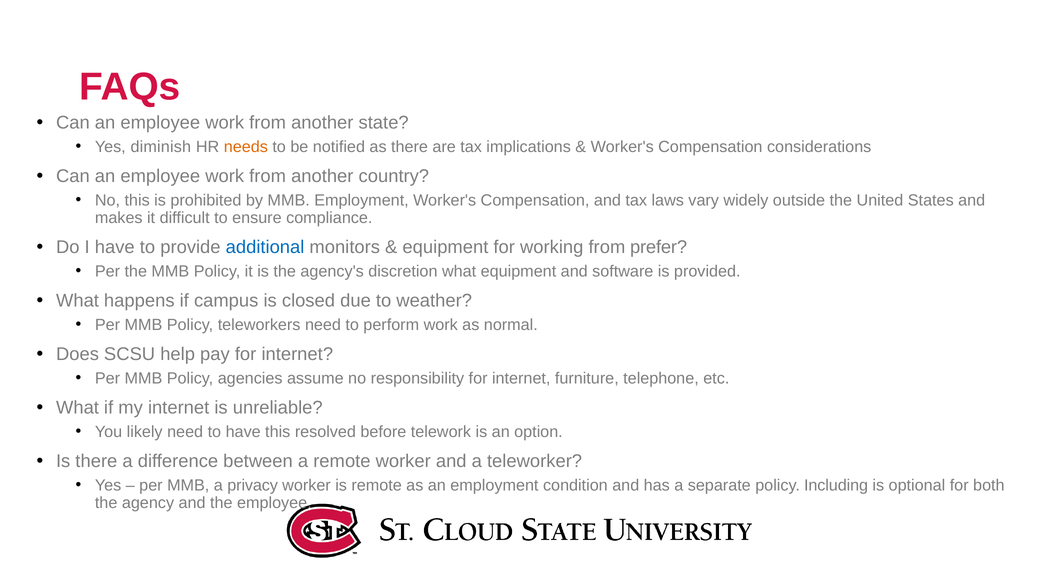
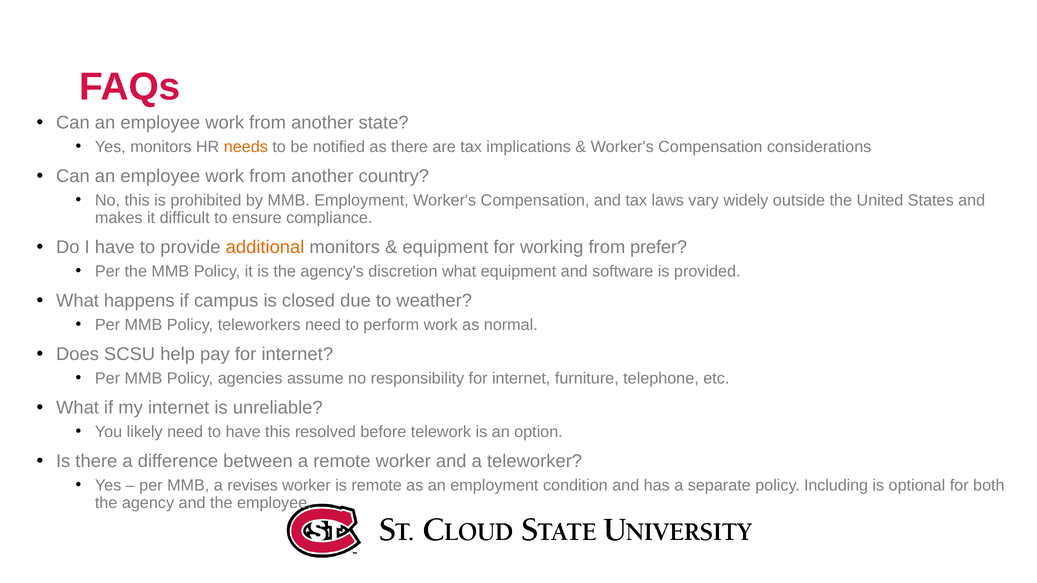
Yes diminish: diminish -> monitors (161, 147)
additional colour: blue -> orange (265, 247)
privacy: privacy -> revises (253, 486)
